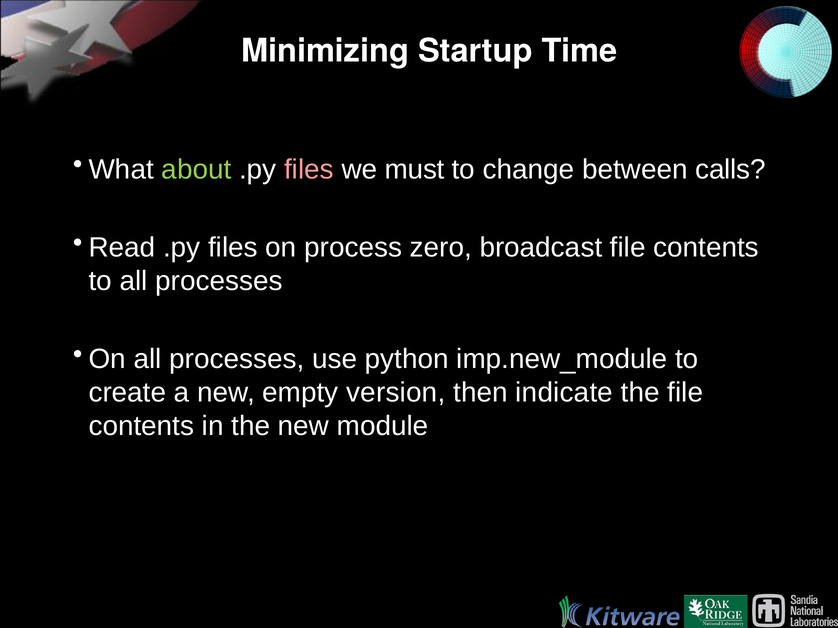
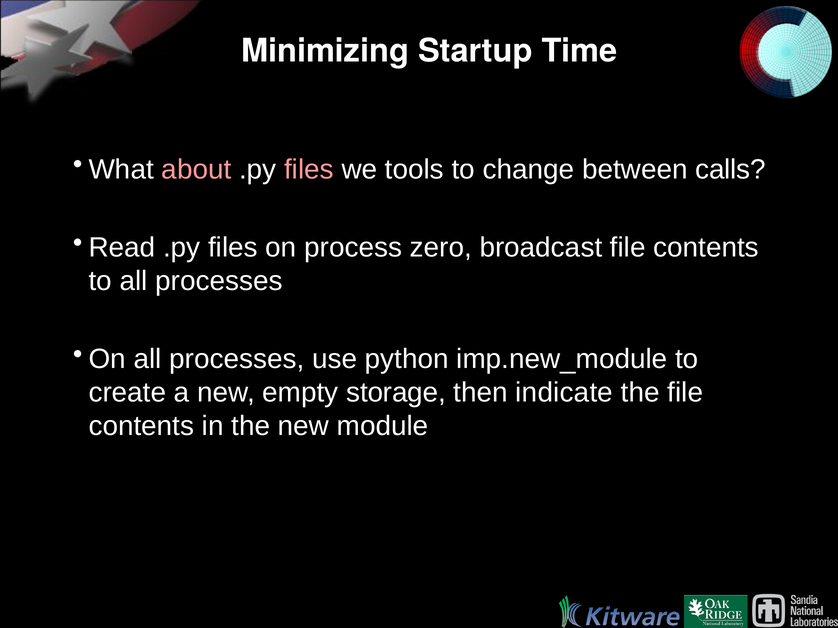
about colour: light green -> pink (196, 169)
must: must -> tools (414, 169)
version: version -> storage (396, 393)
